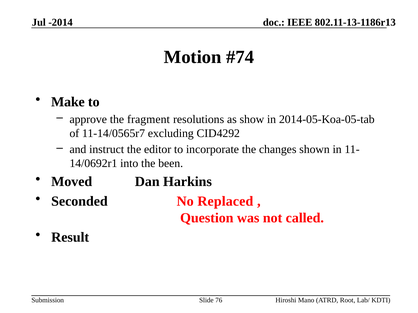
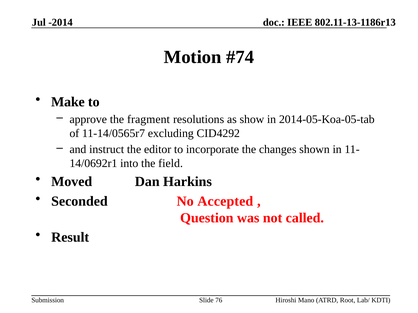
been: been -> field (171, 164)
Replaced: Replaced -> Accepted (225, 201)
